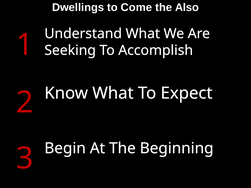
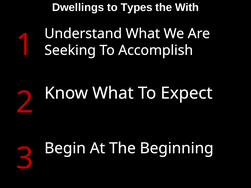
Come: Come -> Types (137, 7)
Also: Also -> With (187, 7)
